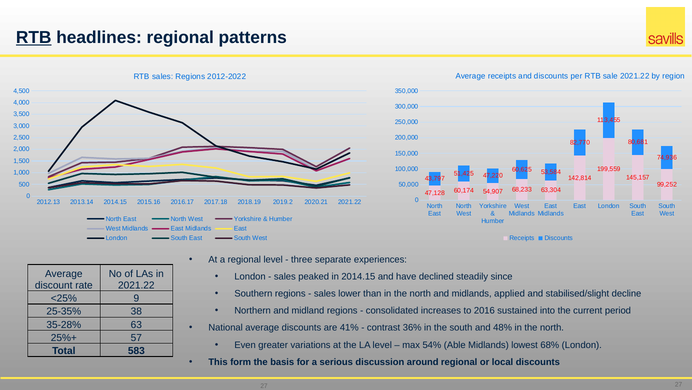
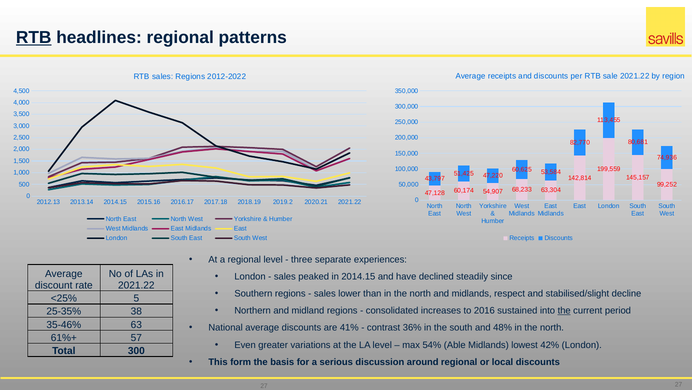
applied: applied -> respect (510, 293)
9: 9 -> 5 (136, 298)
the underline: none -> present (564, 310)
35-28%: 35-28% -> 35-46% (64, 324)
25%+: 25%+ -> 61%+ (64, 337)
68%: 68% -> 42% (550, 344)
583: 583 -> 300 (136, 350)
